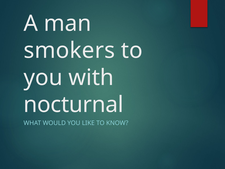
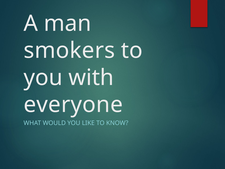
nocturnal: nocturnal -> everyone (73, 104)
